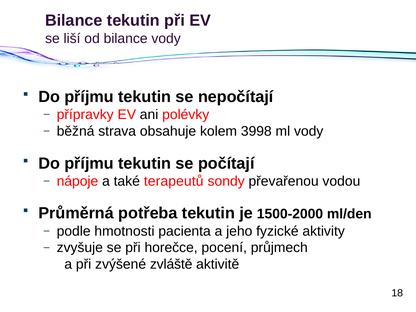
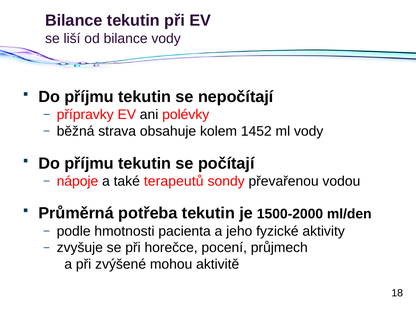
3998: 3998 -> 1452 (256, 131)
zvláště: zvláště -> mohou (171, 264)
